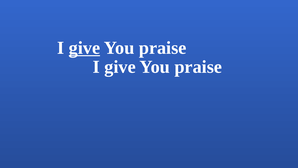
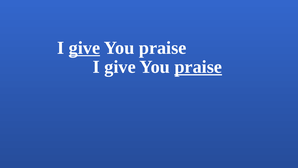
praise underline: none -> present (198, 67)
